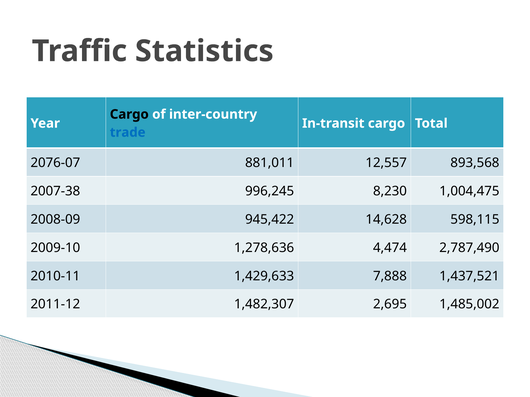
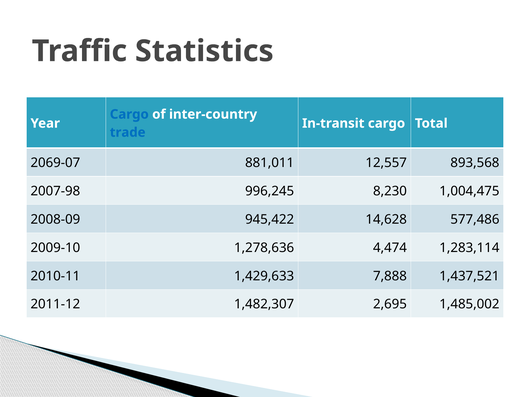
Cargo colour: black -> blue (129, 114)
2076-07: 2076-07 -> 2069-07 (55, 163)
2007-38: 2007-38 -> 2007-98 (55, 191)
598,115: 598,115 -> 577,486 (475, 220)
2,787,490: 2,787,490 -> 1,283,114 (469, 248)
